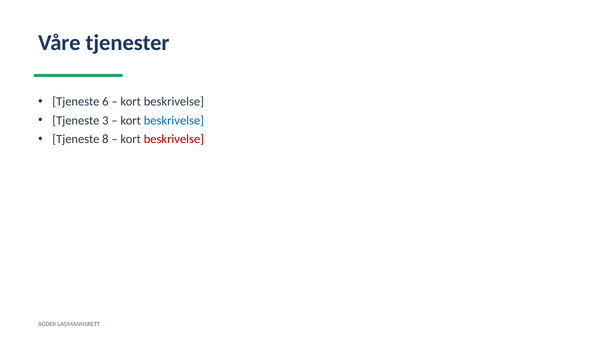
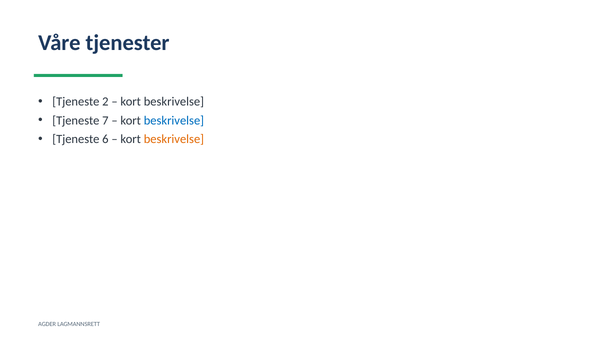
6: 6 -> 2 (105, 102)
3: 3 -> 7 (105, 121)
8: 8 -> 6 (105, 139)
beskrivelse colour: red -> orange (174, 139)
